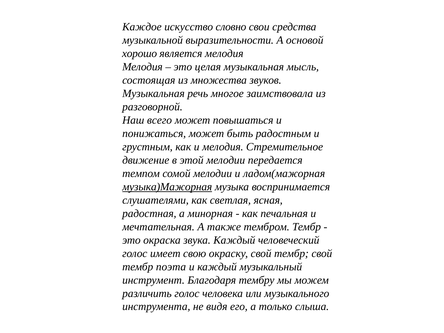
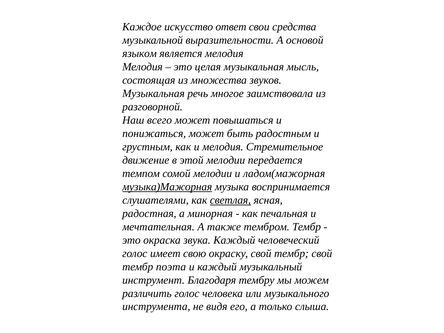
словно: словно -> ответ (231, 27)
хорошо: хорошо -> языком (140, 54)
светлая underline: none -> present (230, 200)
